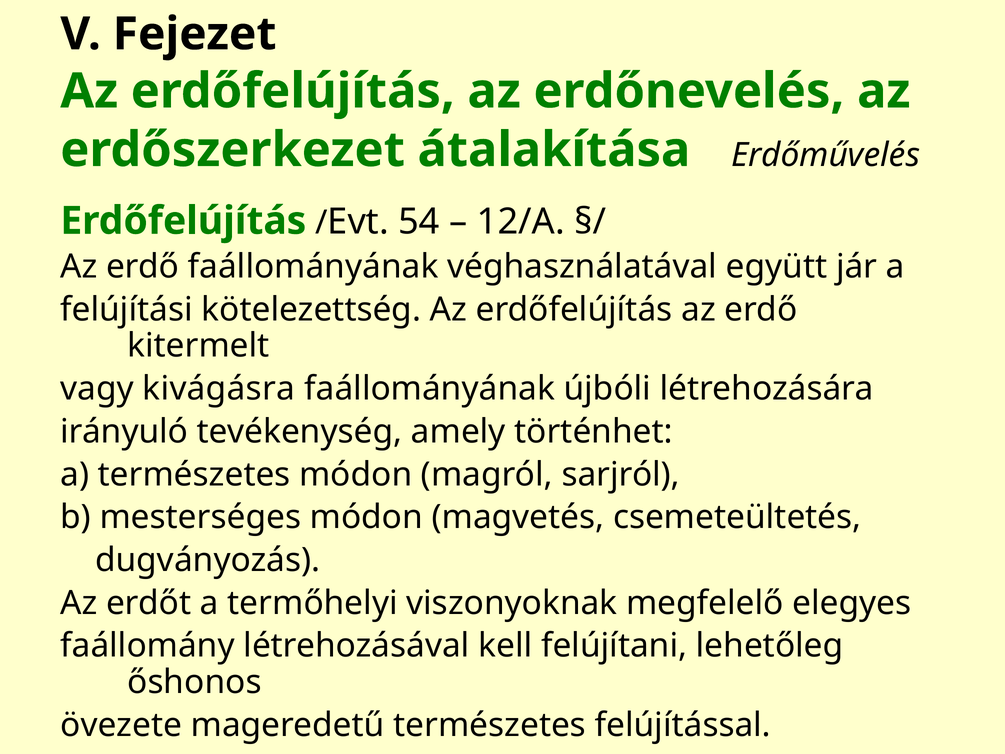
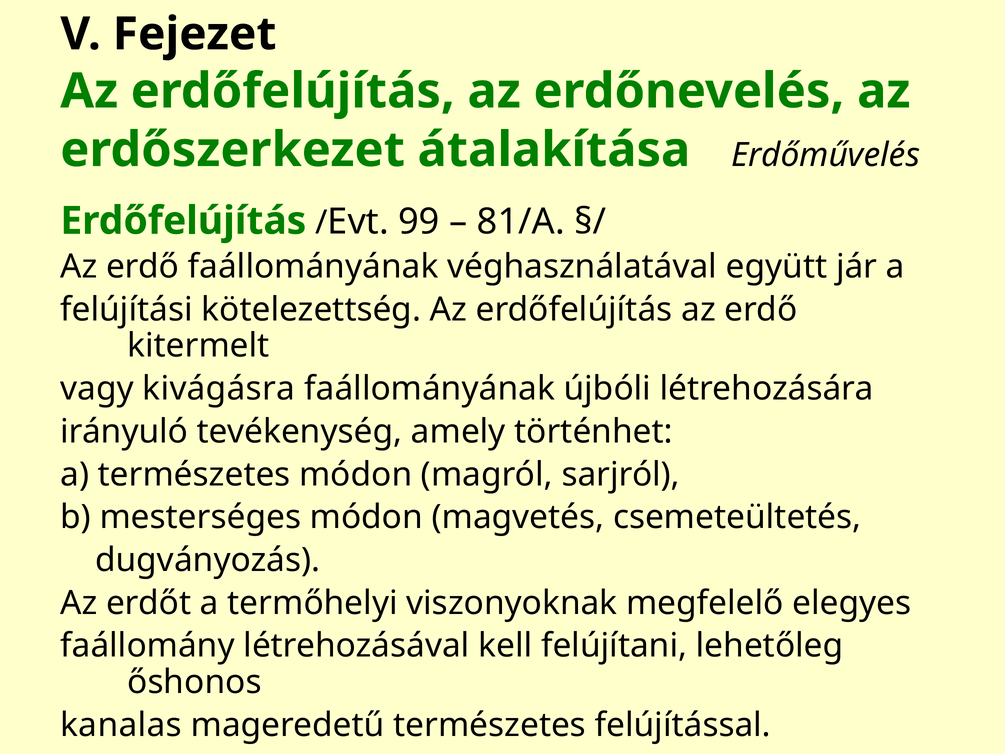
54: 54 -> 99 (419, 222)
12/A: 12/A -> 81/A (521, 222)
övezete: övezete -> kanalas (121, 725)
